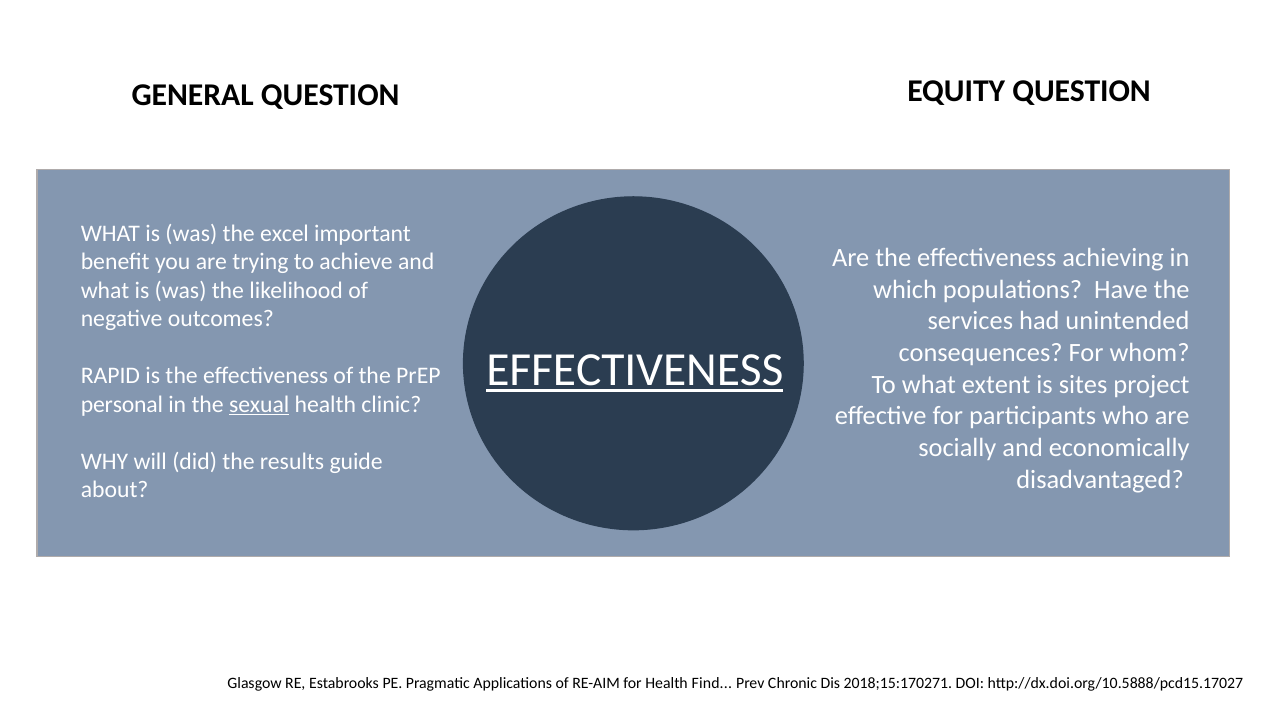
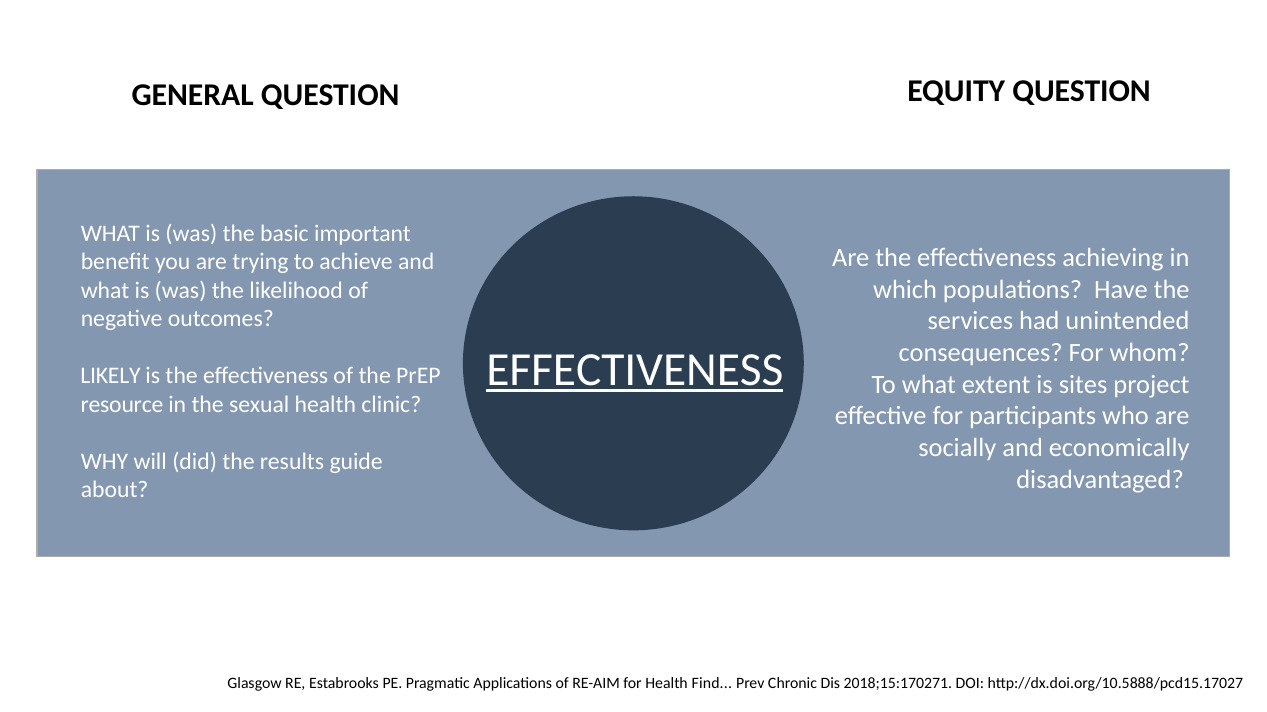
excel: excel -> basic (284, 234)
RAPID: RAPID -> LIKELY (111, 376)
personal: personal -> resource (122, 405)
sexual underline: present -> none (259, 405)
